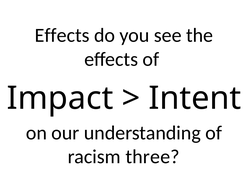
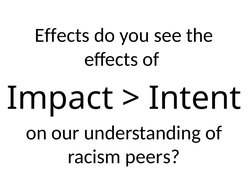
three: three -> peers (153, 157)
